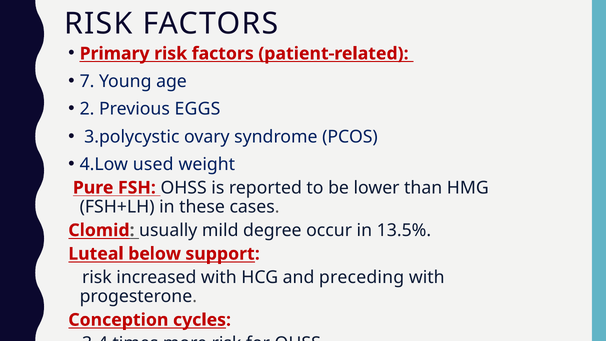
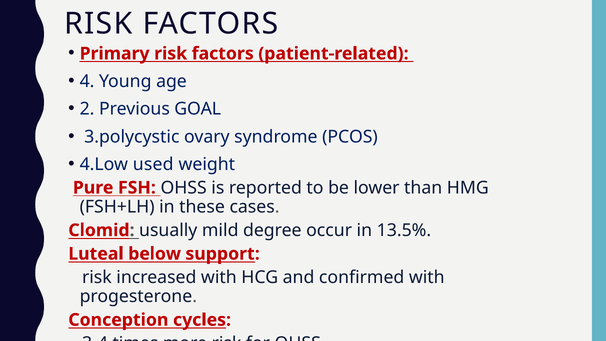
7: 7 -> 4 (87, 81)
EGGS: EGGS -> GOAL (198, 109)
preceding: preceding -> confirmed (362, 277)
